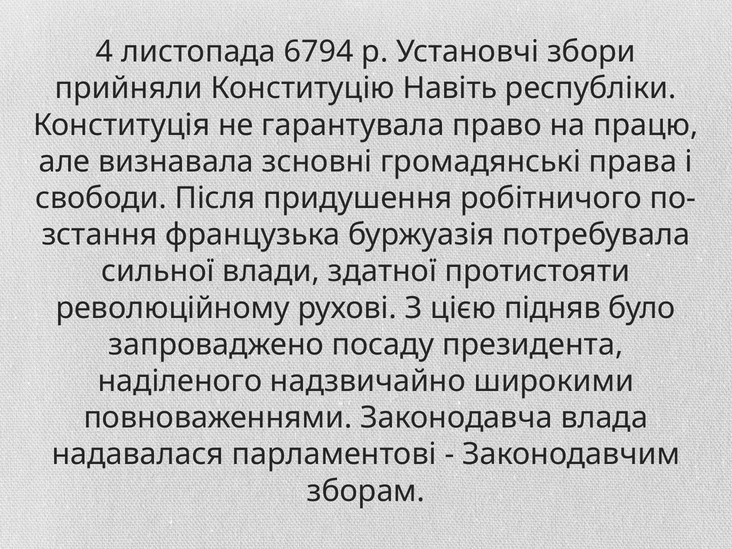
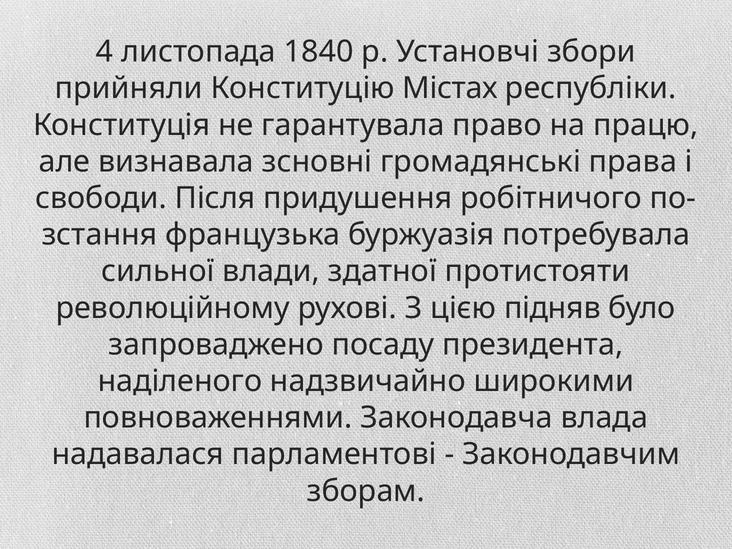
6794: 6794 -> 1840 (319, 52)
Навіть: Навіть -> Містах (450, 88)
